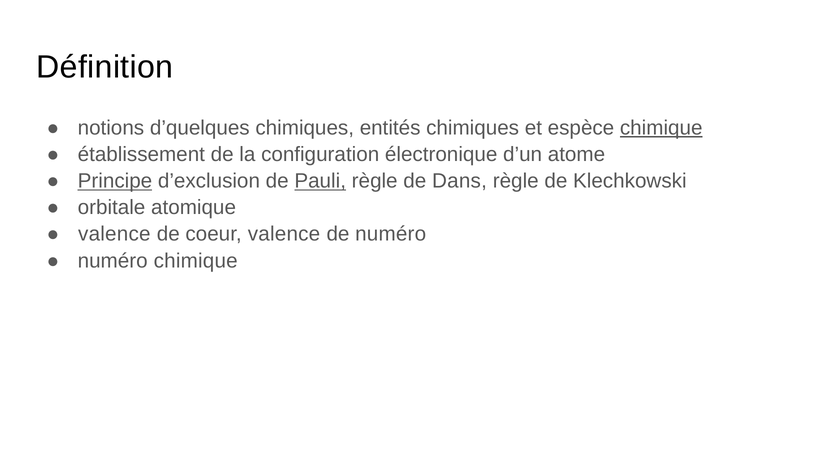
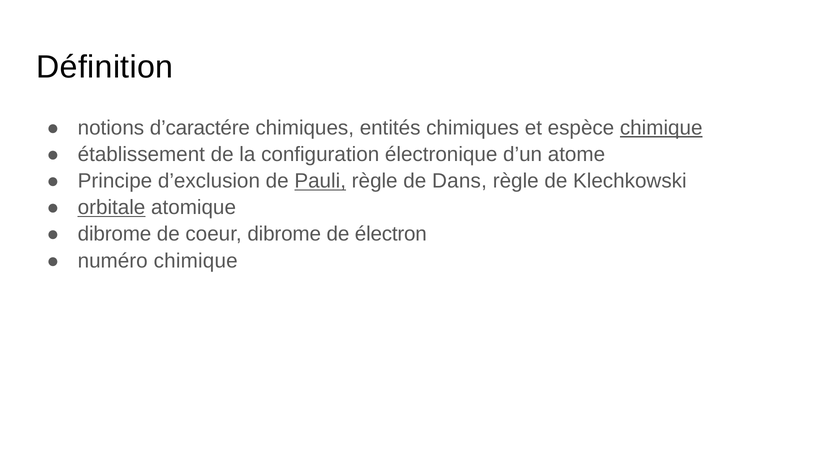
d’quelques: d’quelques -> d’caractére (200, 128)
Principe underline: present -> none (115, 181)
orbitale underline: none -> present (112, 207)
valence: valence -> dibrome (115, 234)
coeur valence: valence -> dibrome (284, 234)
de numéro: numéro -> électron (391, 234)
